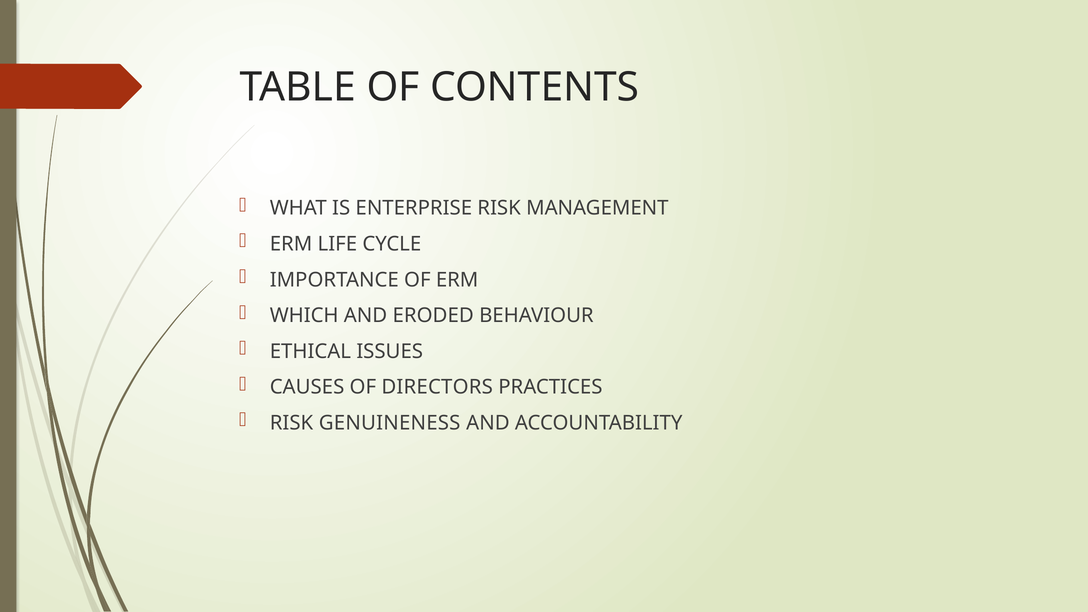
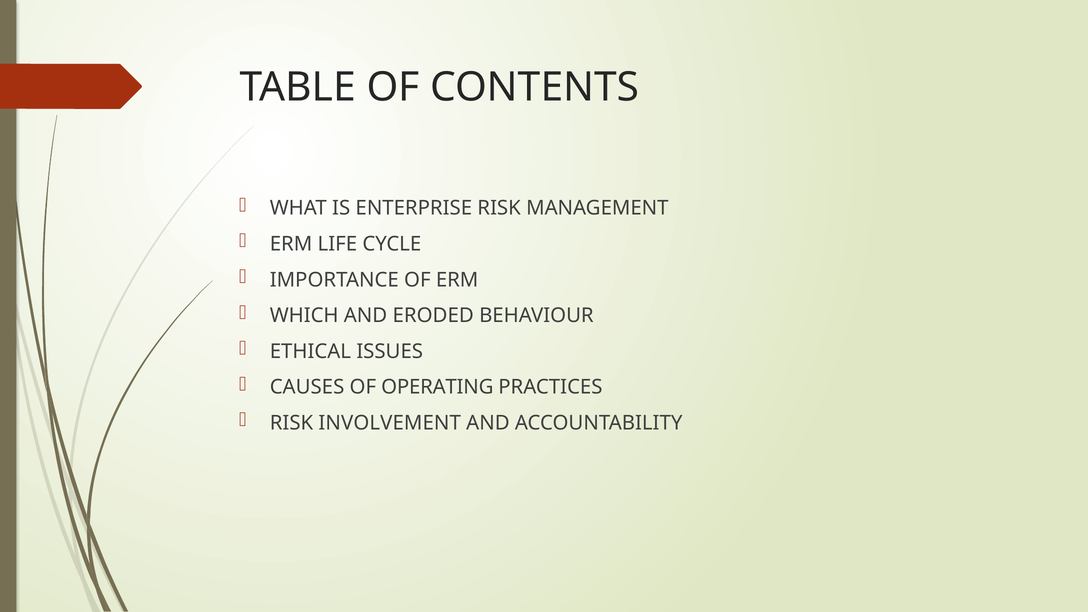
DIRECTORS: DIRECTORS -> OPERATING (437, 387)
GENUINENESS: GENUINENESS -> INVOLVEMENT (390, 423)
